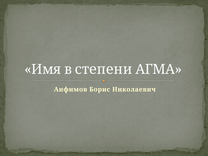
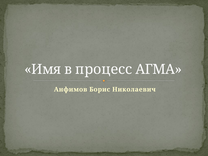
степени: степени -> процесс (104, 69)
